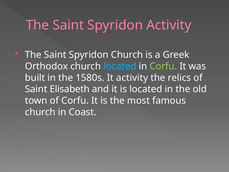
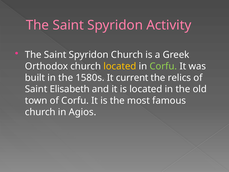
located colour: light blue -> yellow (120, 66)
It activity: activity -> current (132, 78)
Coast: Coast -> Agios (83, 112)
